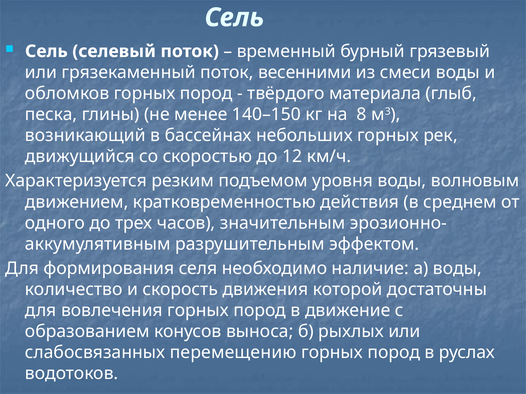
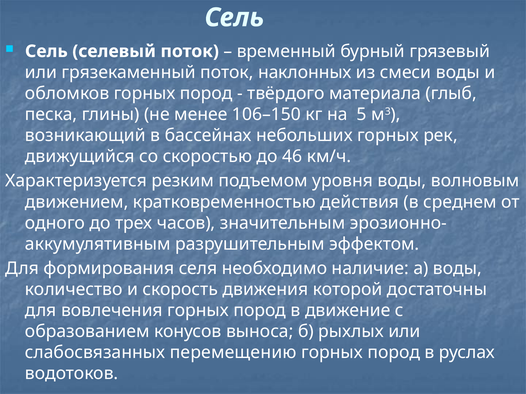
весенними: весенними -> наклонных (305, 72)
140–150: 140–150 -> 106–150 (266, 114)
8: 8 -> 5 (362, 114)
12: 12 -> 46 (292, 157)
